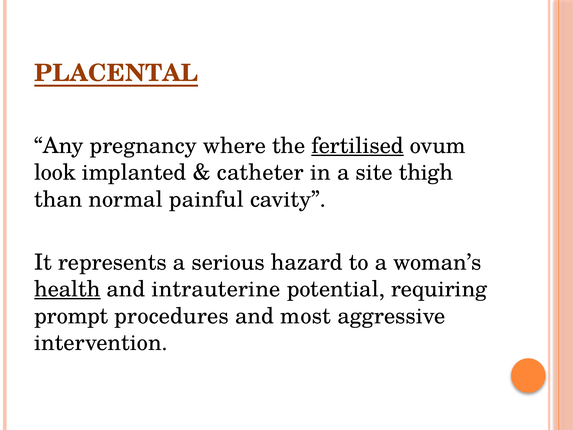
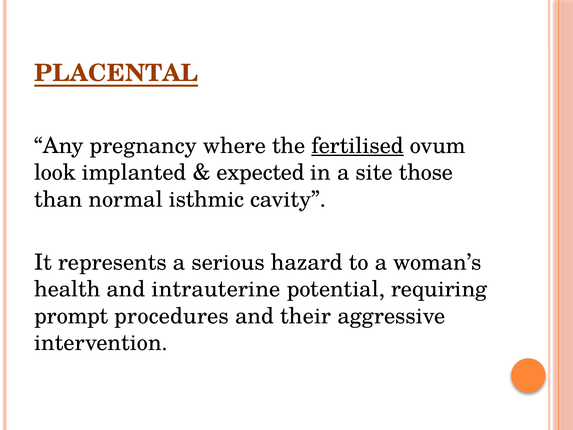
catheter: catheter -> expected (261, 172)
thigh: thigh -> those (426, 172)
painful: painful -> isthmic (206, 199)
health underline: present -> none (67, 289)
most: most -> their (306, 316)
